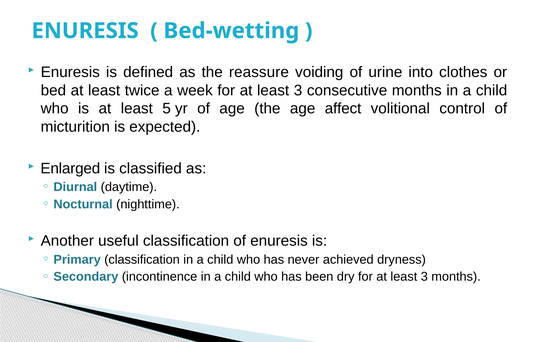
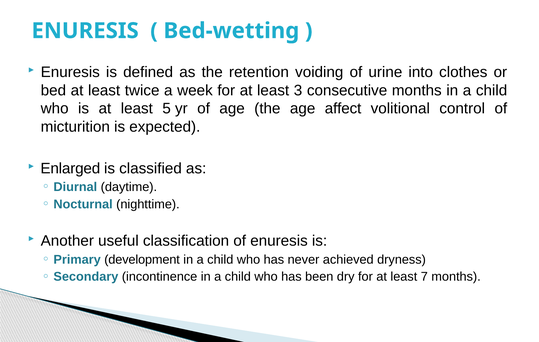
reassure: reassure -> retention (259, 72)
Primary classification: classification -> development (142, 260)
3: 3 -> 7 (424, 277)
